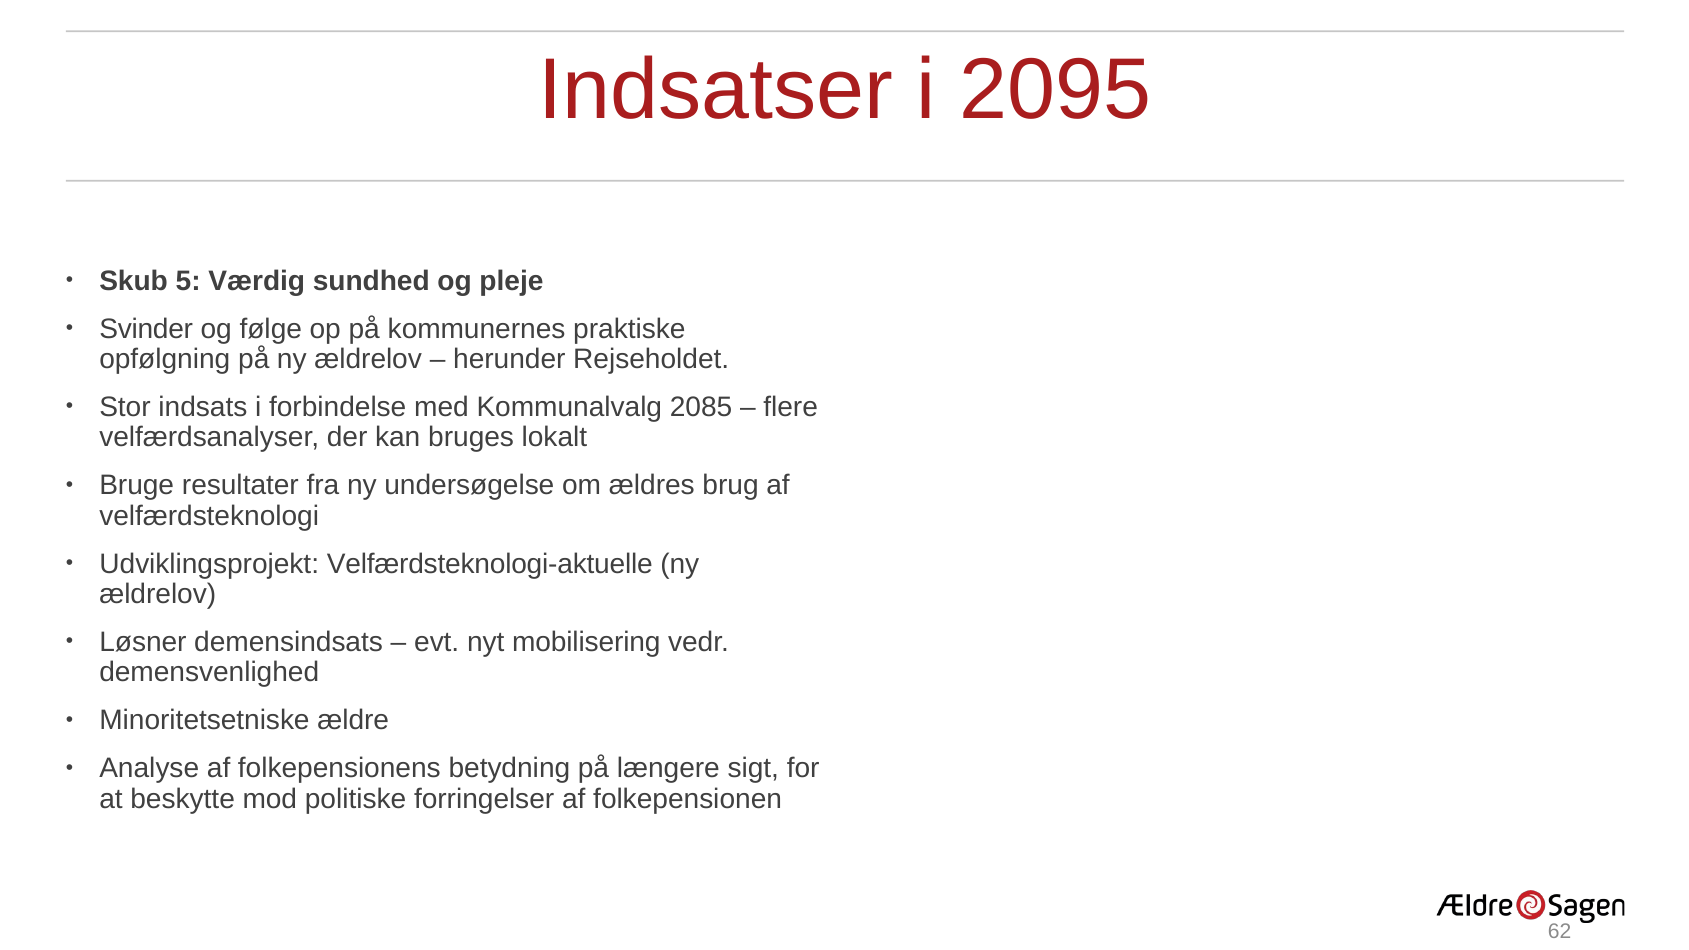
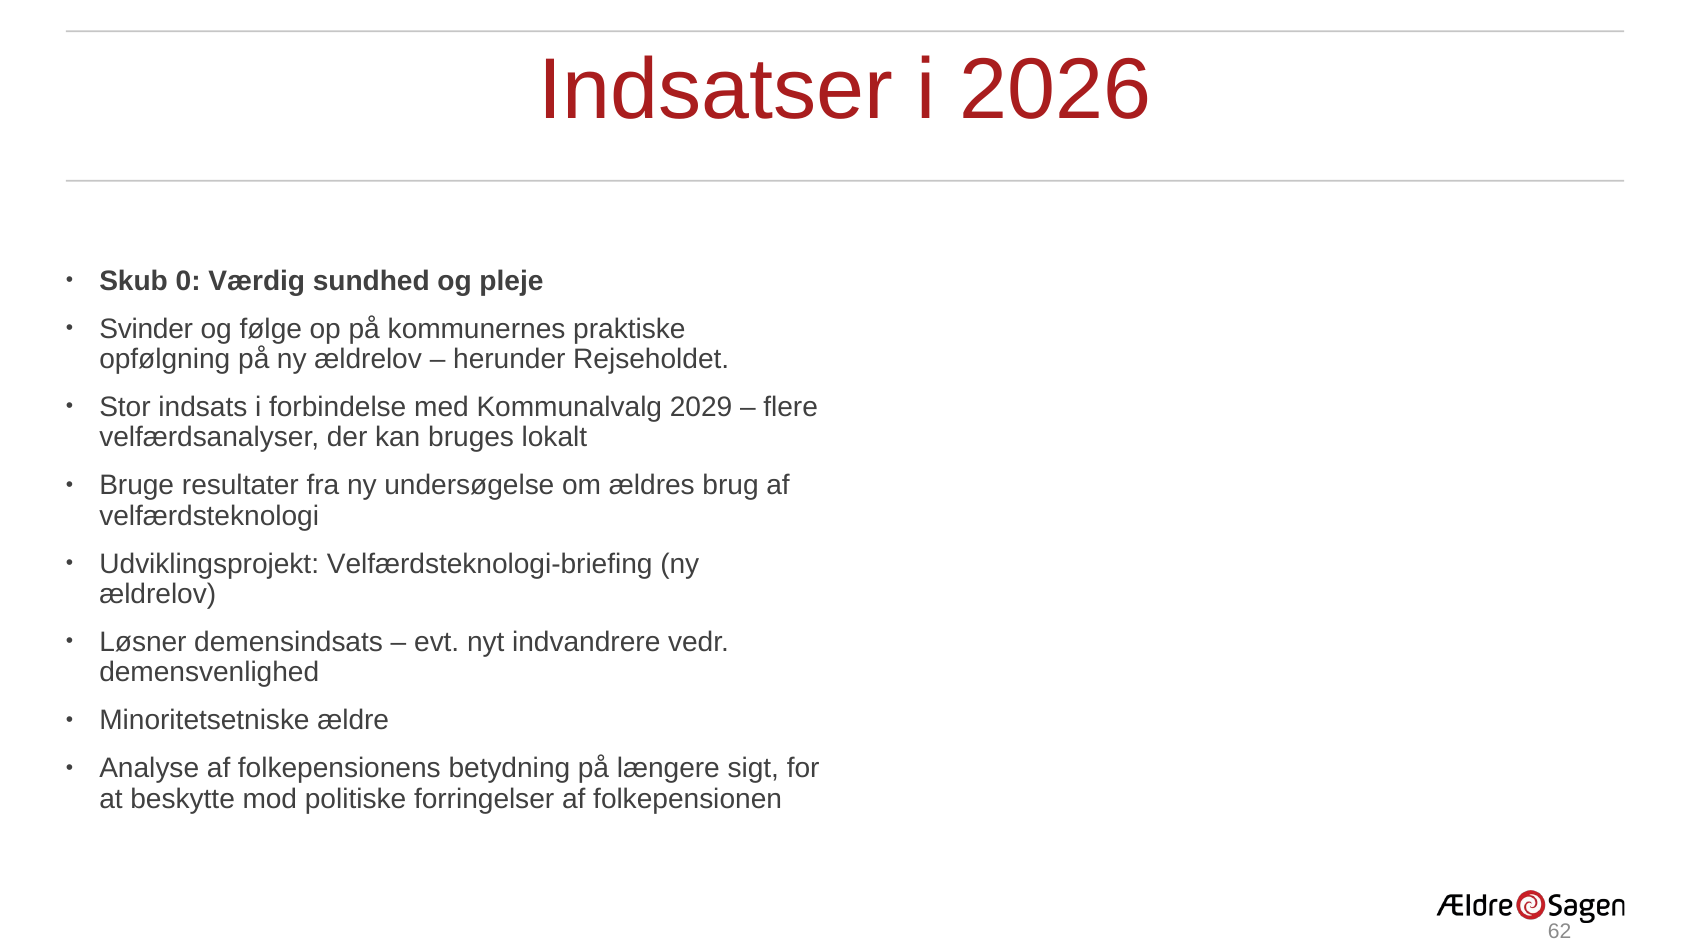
2095: 2095 -> 2026 (1056, 90)
5: 5 -> 0 (188, 281)
2085: 2085 -> 2029 (701, 407)
Velfærdsteknologi-aktuelle: Velfærdsteknologi-aktuelle -> Velfærdsteknologi-briefing (490, 564)
mobilisering: mobilisering -> indvandrere (586, 642)
